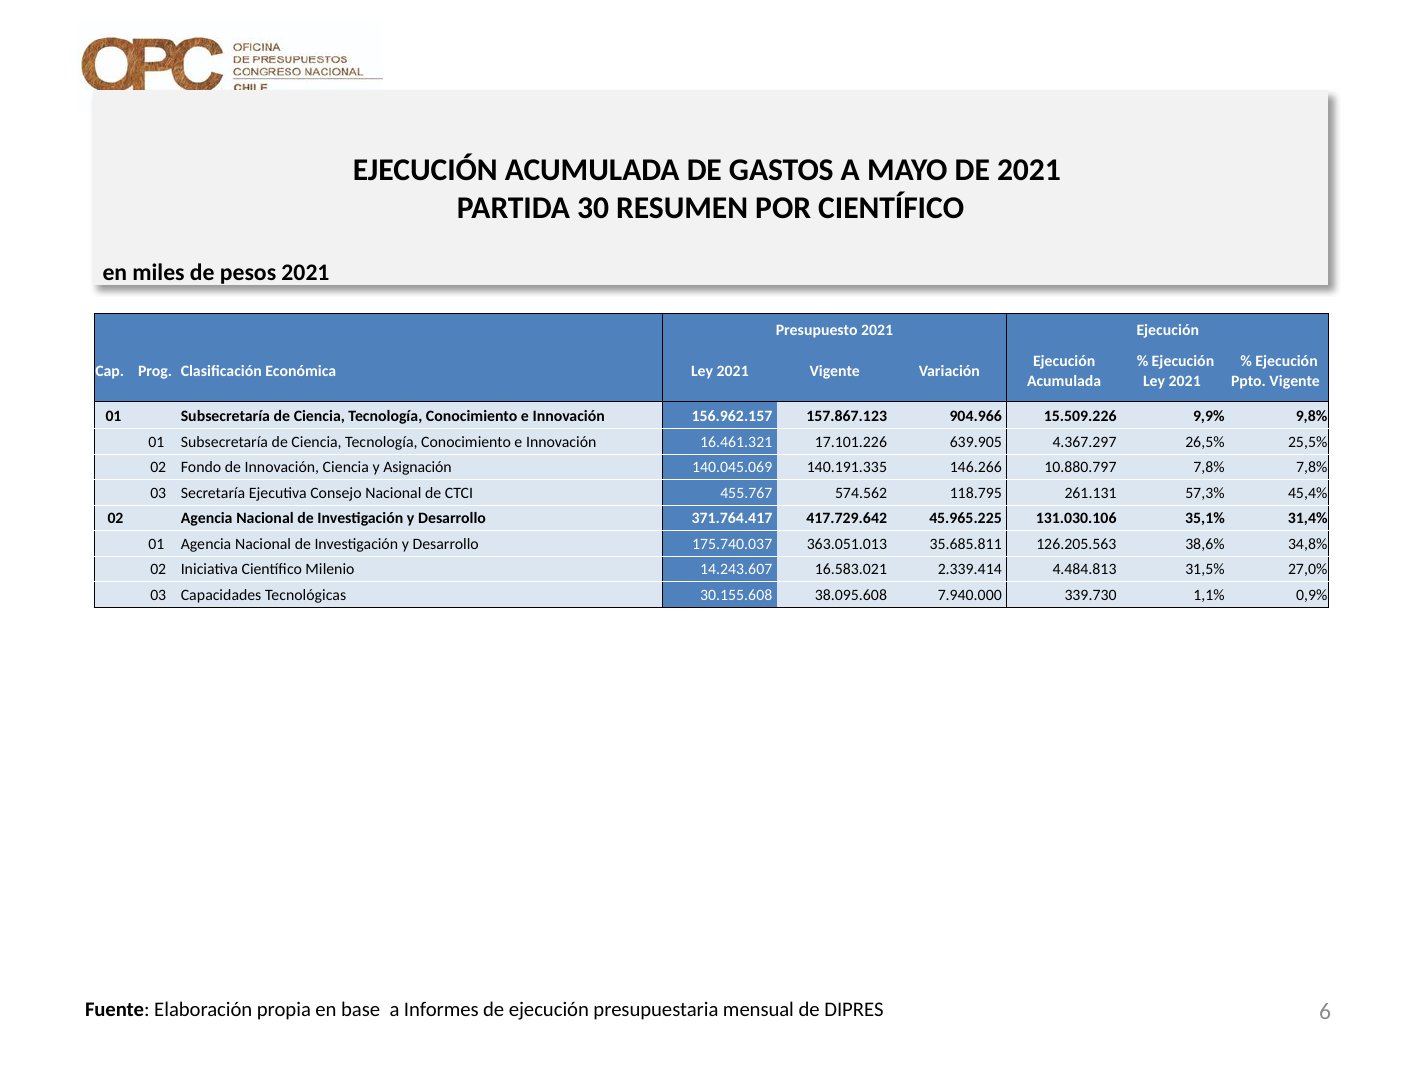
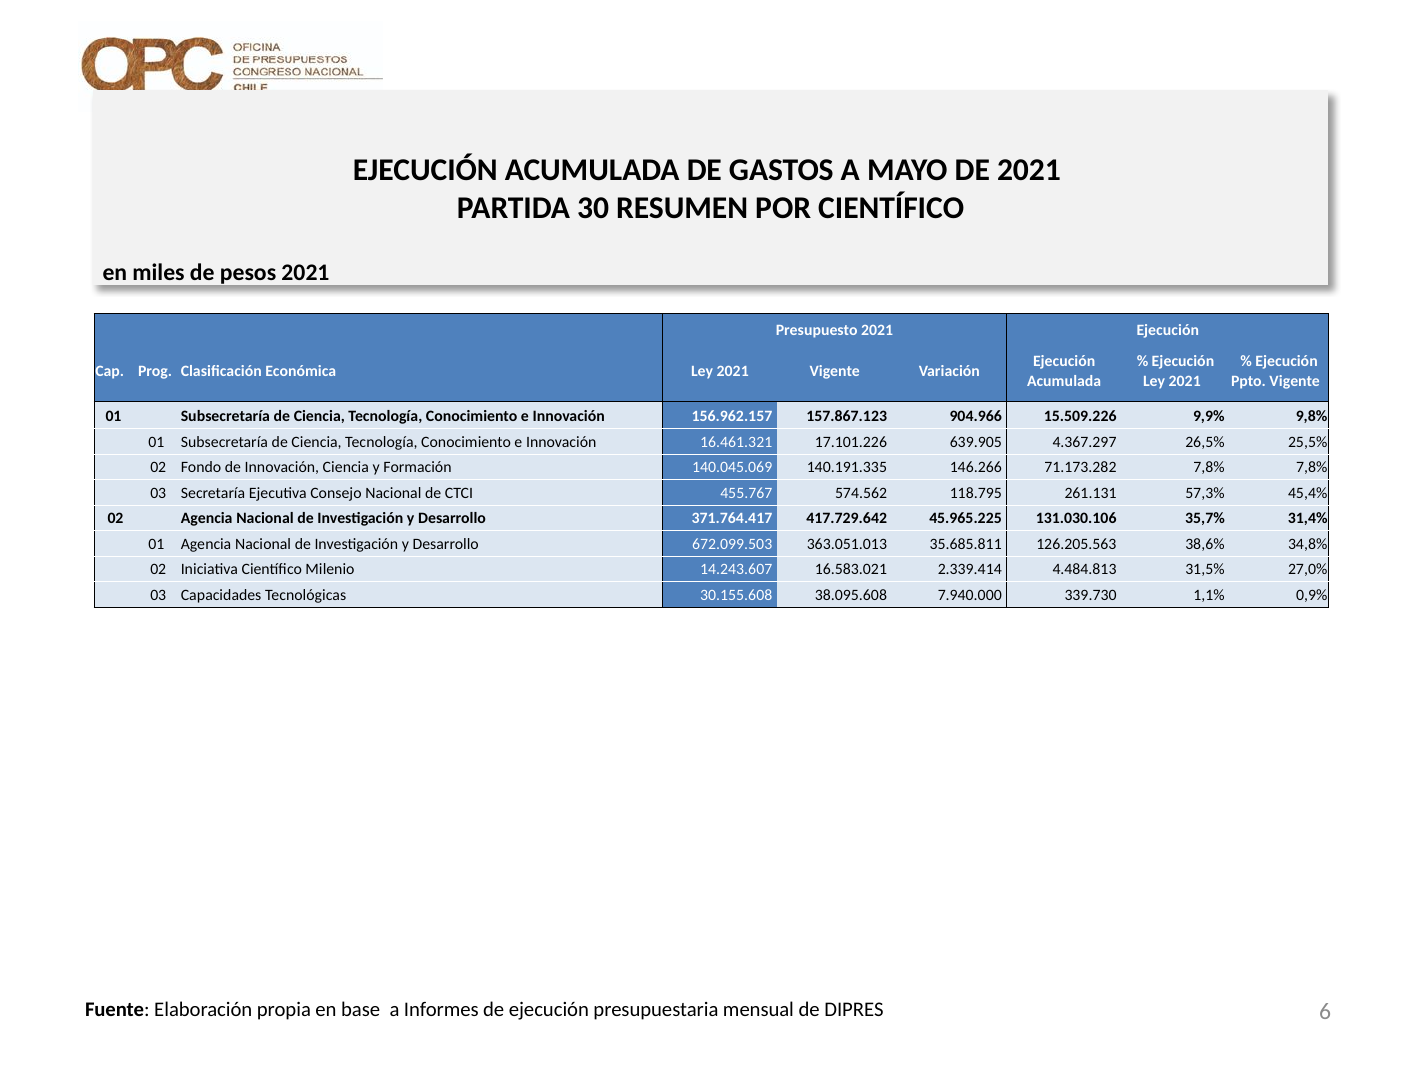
Asignación: Asignación -> Formación (417, 468)
10.880.797: 10.880.797 -> 71.173.282 (1080, 468)
35,1%: 35,1% -> 35,7% (1205, 519)
175.740.037: 175.740.037 -> 672.099.503 (732, 544)
